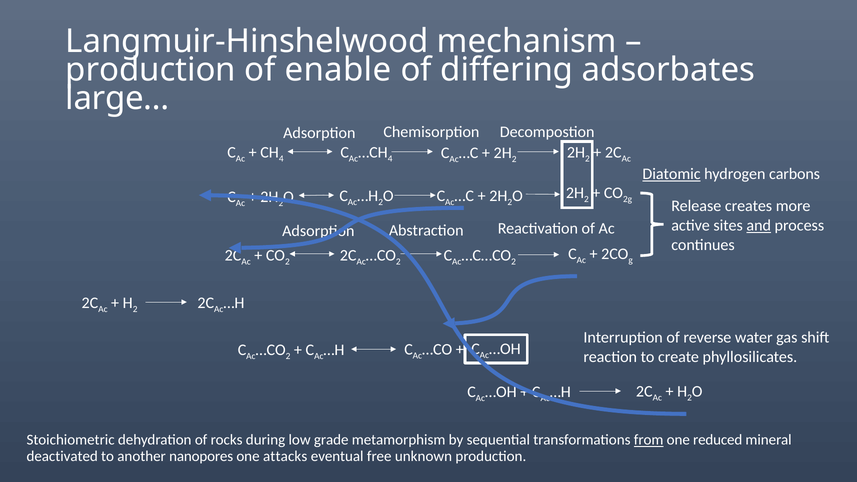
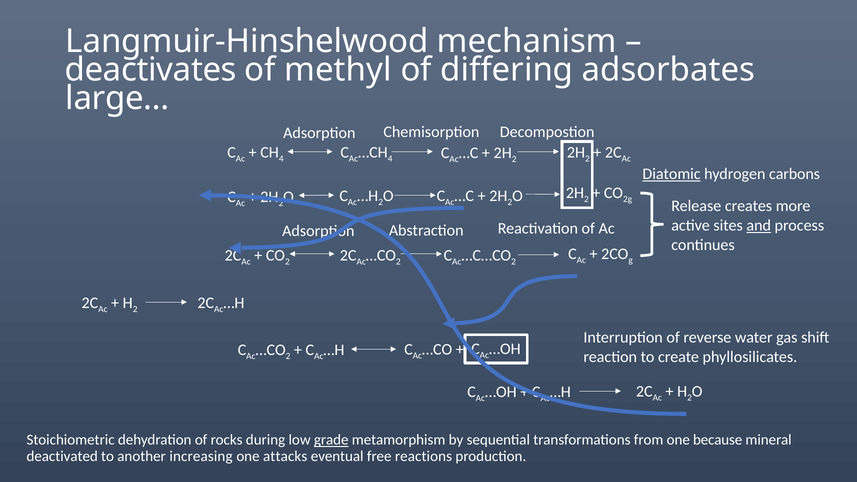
production: production -> deactivates (151, 70)
enable: enable -> methyl (338, 70)
grade underline: none -> present (331, 440)
from underline: present -> none (649, 440)
reduced: reduced -> because (718, 440)
nanopores: nanopores -> increasing (201, 456)
unknown: unknown -> reactions (423, 456)
